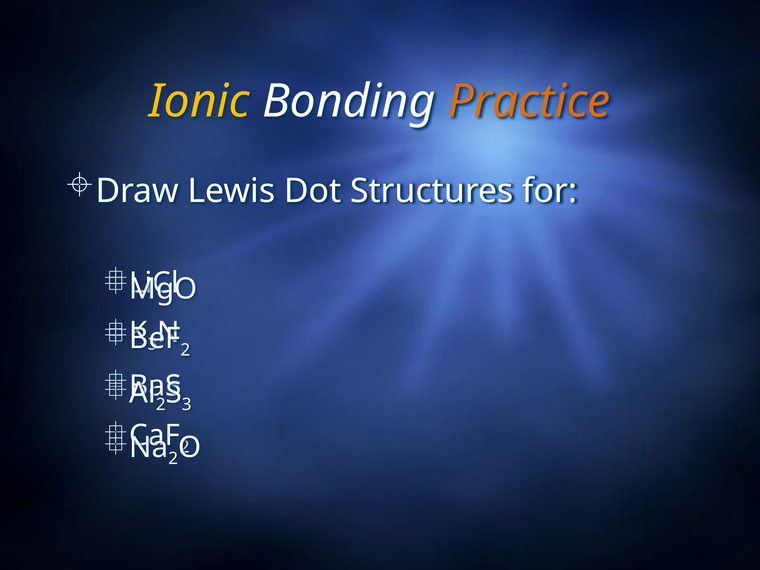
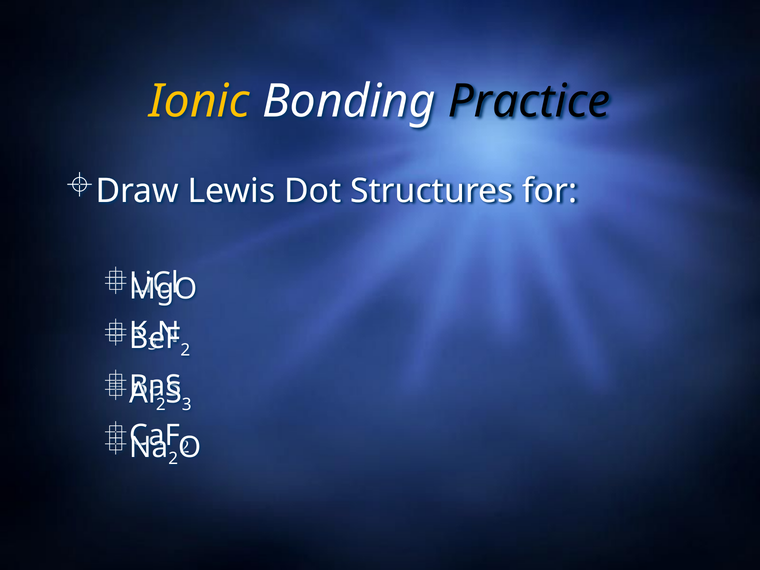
Practice colour: orange -> black (529, 101)
